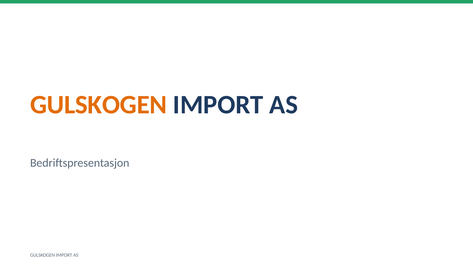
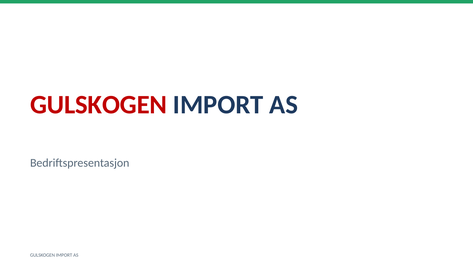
GULSKOGEN colour: orange -> red (99, 105)
